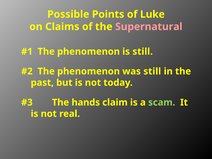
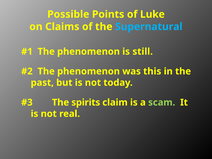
Supernatural colour: pink -> light blue (149, 27)
was still: still -> this (152, 71)
hands: hands -> spirits (86, 102)
